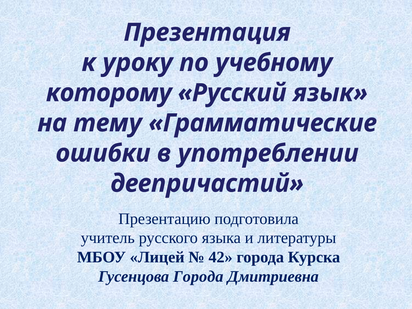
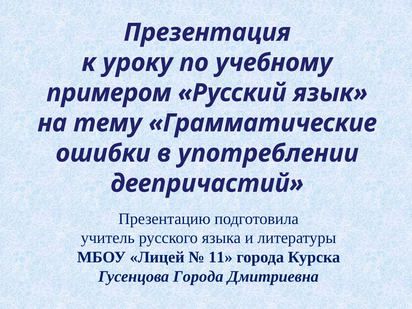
которому: которому -> примером (109, 93)
42: 42 -> 11 (221, 257)
